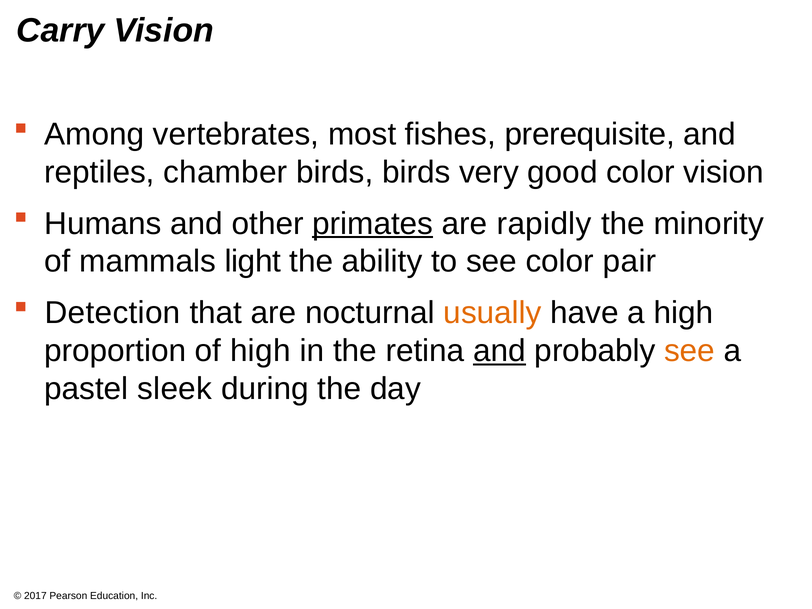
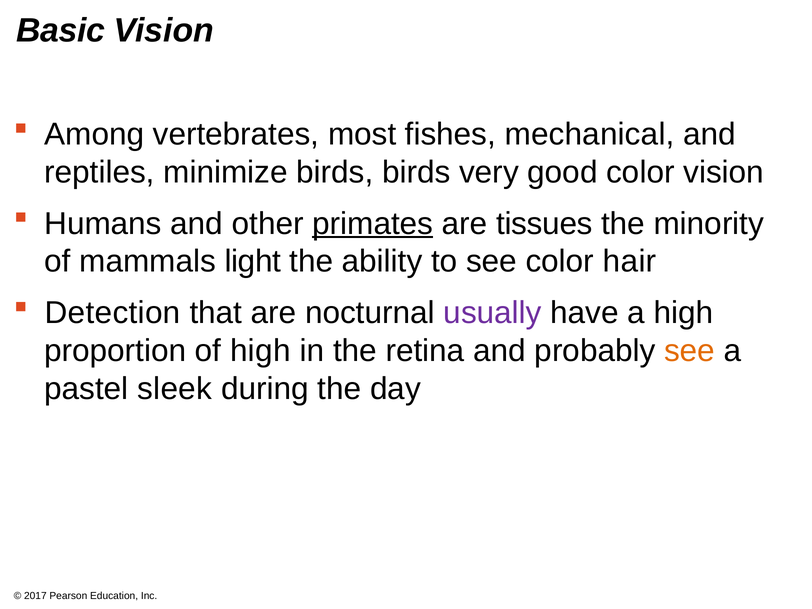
Carry: Carry -> Basic (60, 31)
prerequisite: prerequisite -> mechanical (590, 134)
chamber: chamber -> minimize (226, 172)
rapidly: rapidly -> tissues (544, 224)
pair: pair -> hair (630, 262)
usually colour: orange -> purple (493, 313)
and underline: present -> none (500, 351)
